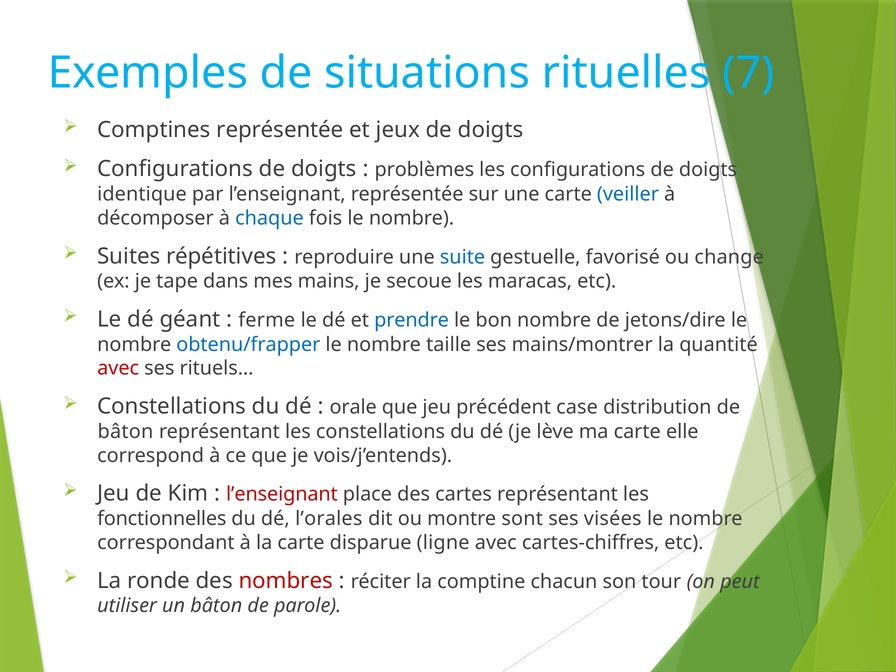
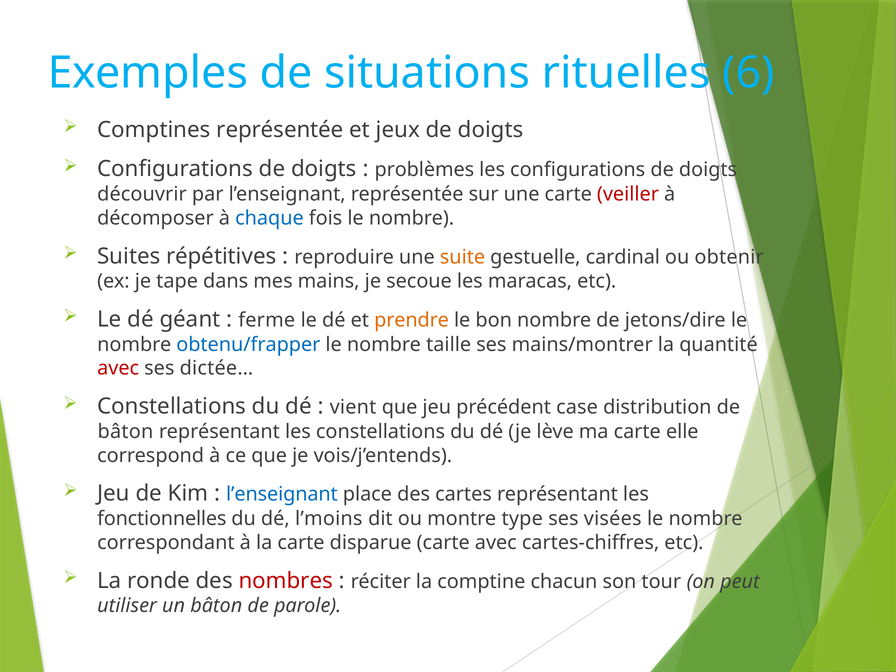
7: 7 -> 6 (748, 73)
identique: identique -> découvrir (142, 194)
veiller colour: blue -> red (628, 194)
suite colour: blue -> orange (462, 257)
favorisé: favorisé -> cardinal (623, 257)
change: change -> obtenir (729, 257)
prendre colour: blue -> orange (412, 320)
rituels…: rituels… -> dictée… (216, 368)
orale: orale -> vient (353, 407)
l’enseignant colour: red -> blue (282, 494)
l’orales: l’orales -> l’moins (329, 519)
sont: sont -> type (522, 519)
disparue ligne: ligne -> carte (443, 543)
